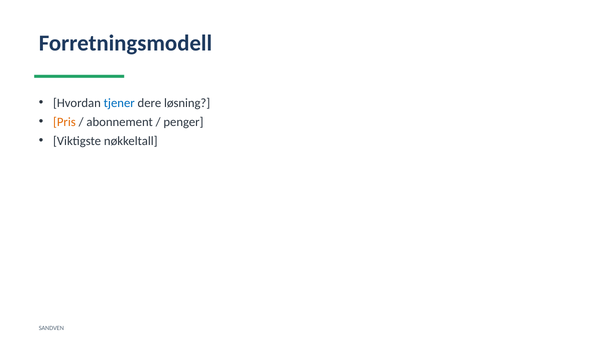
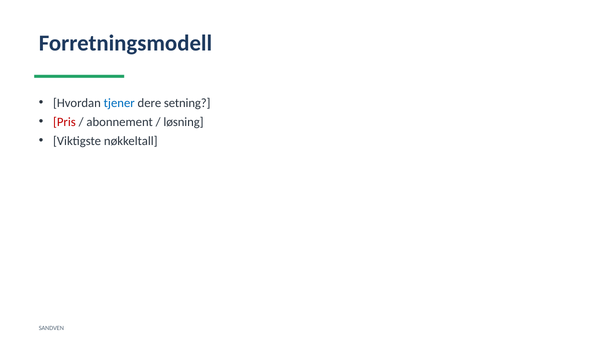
løsning: løsning -> setning (187, 103)
Pris colour: orange -> red (64, 122)
penger: penger -> løsning (184, 122)
